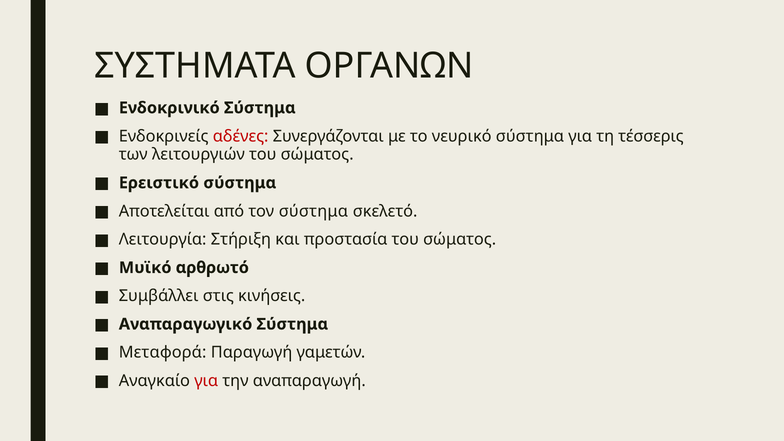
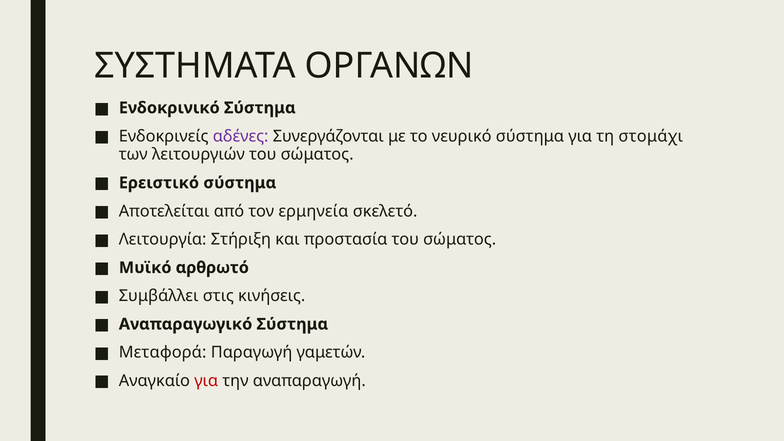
αδένες colour: red -> purple (241, 136)
τέσσερις: τέσσερις -> στομάχι (651, 136)
τον σύστημα: σύστημα -> ερμηνεία (313, 211)
